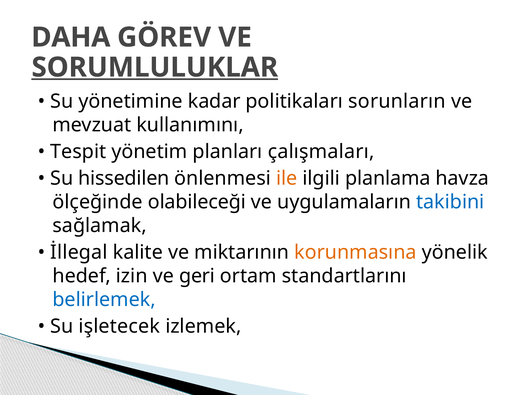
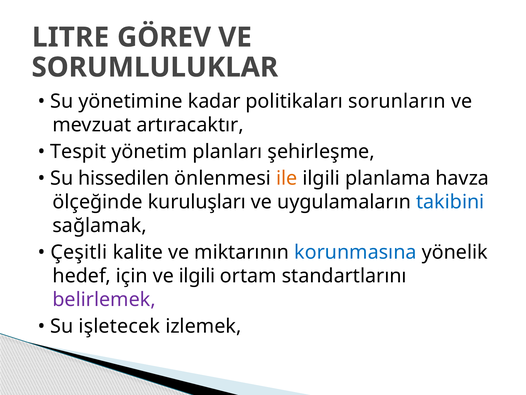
DAHA: DAHA -> LITRE (71, 37)
SORUMLULUKLAR underline: present -> none (155, 67)
kullanımını: kullanımını -> artıracaktır (190, 125)
çalışmaları: çalışmaları -> şehirleşme (321, 151)
olabileceği: olabileceği -> kuruluşları (197, 202)
İllegal: İllegal -> Çeşitli (79, 252)
korunmasına colour: orange -> blue (355, 252)
izin: izin -> için (132, 276)
ve geri: geri -> ilgili (197, 276)
belirlemek colour: blue -> purple (104, 299)
